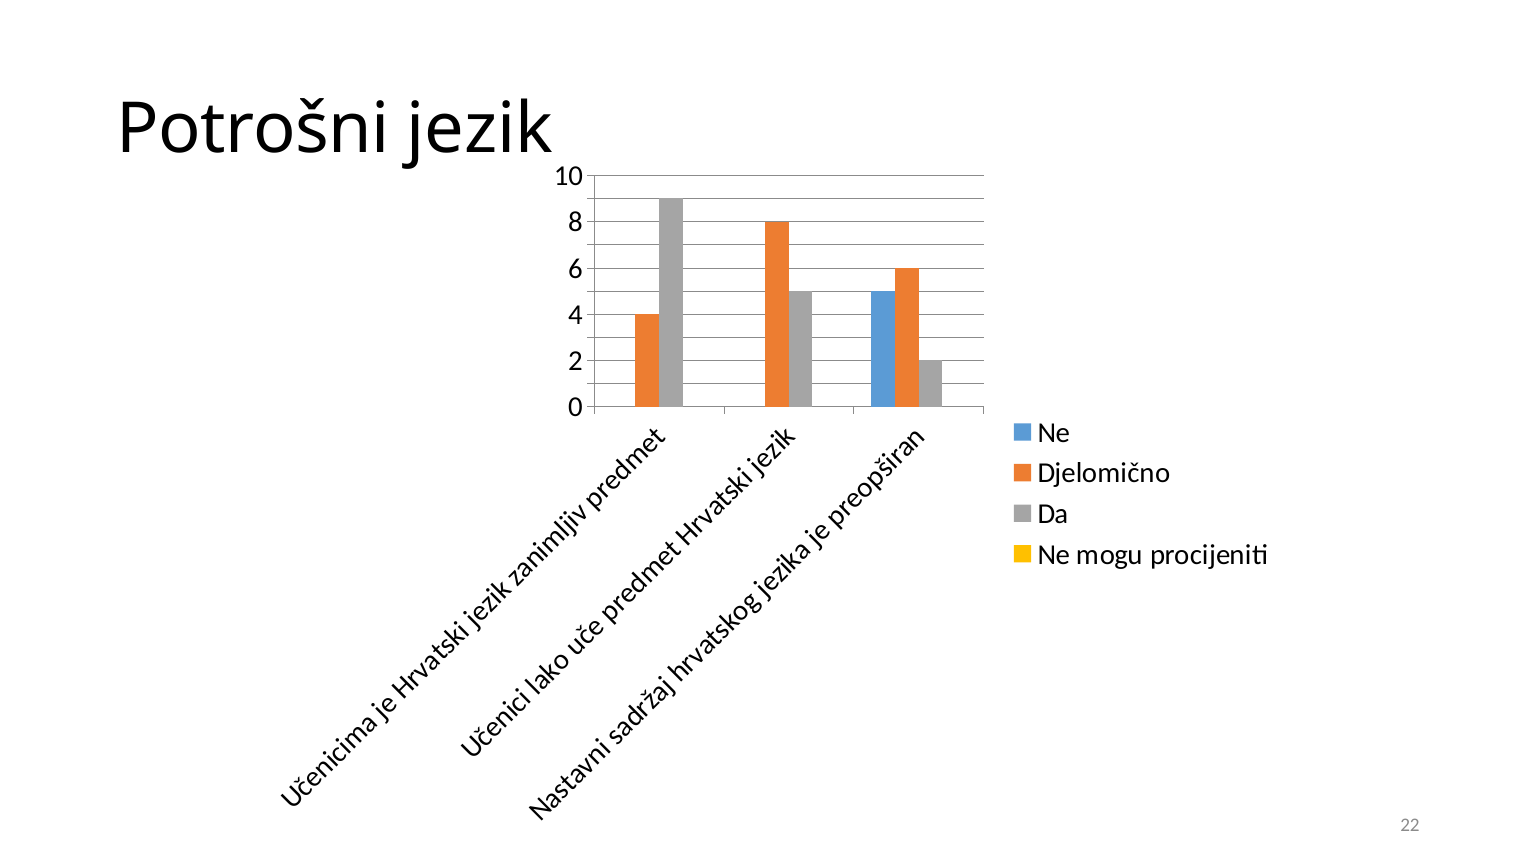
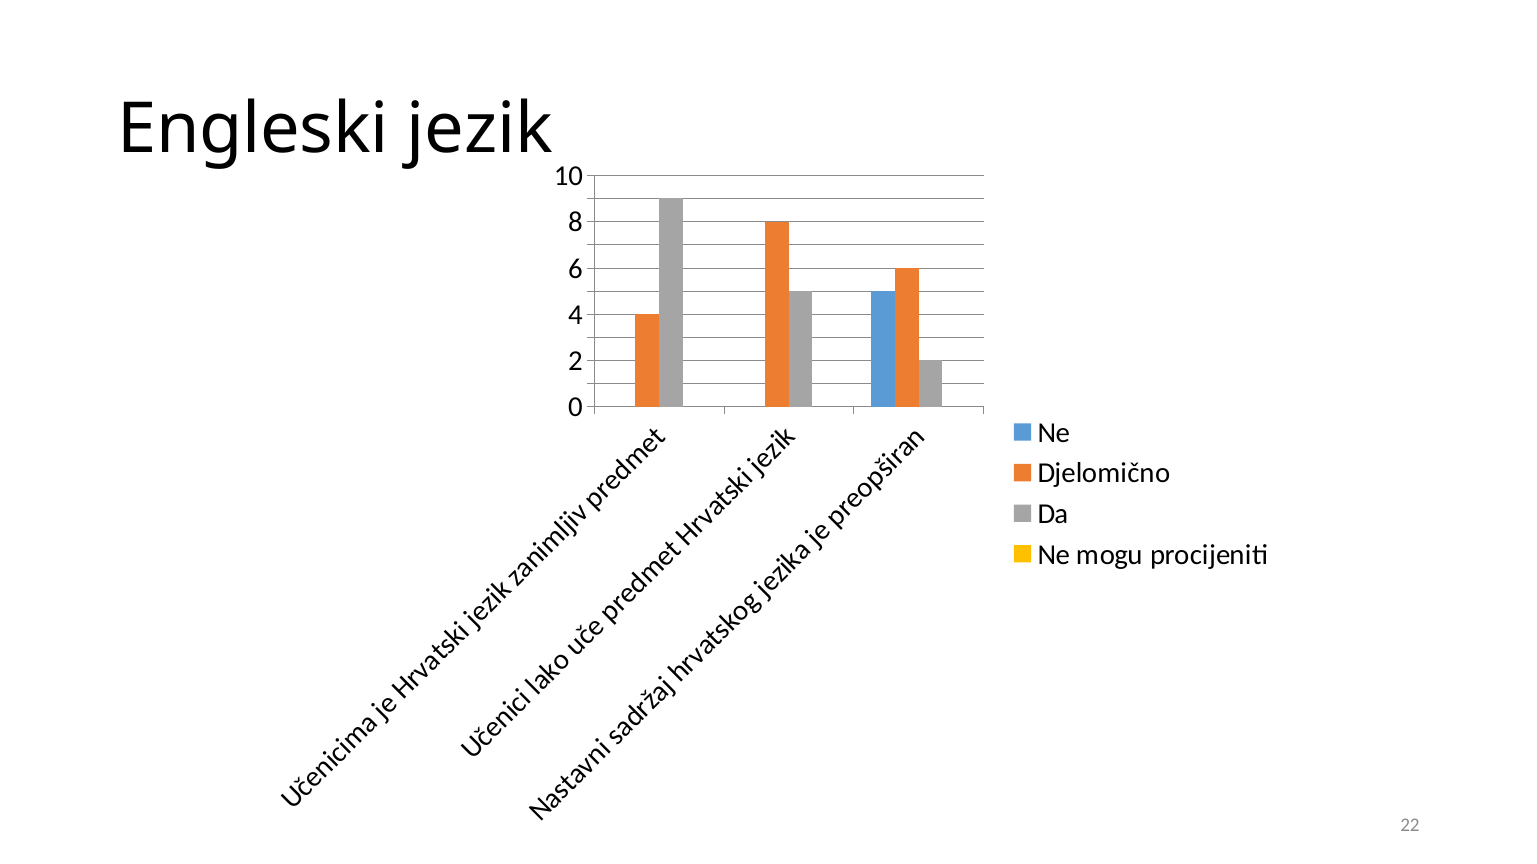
Potrošni: Potrošni -> Engleski (253, 129)
